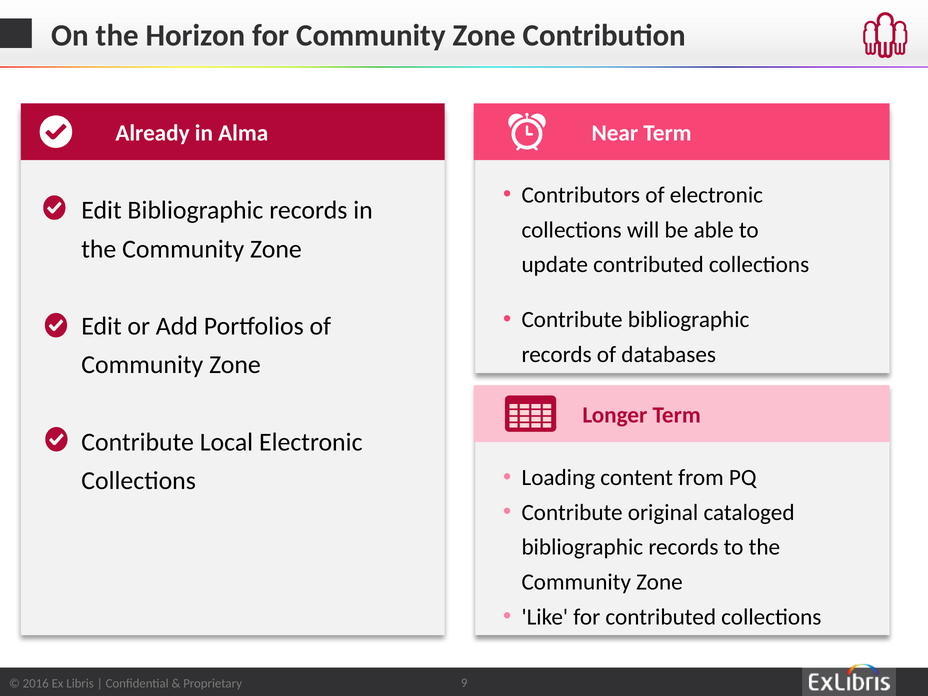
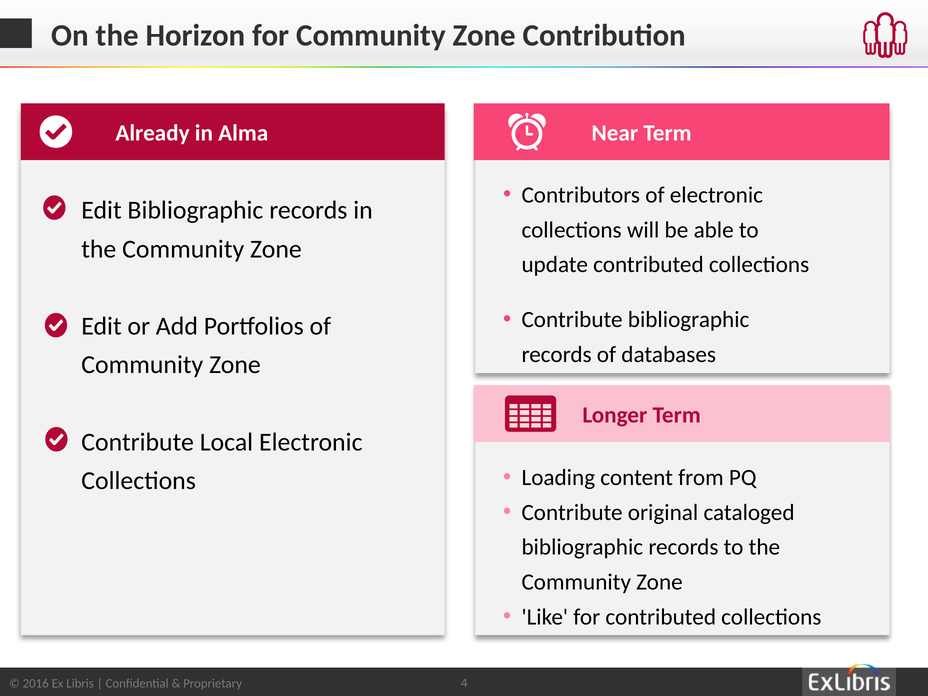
9: 9 -> 4 (464, 683)
